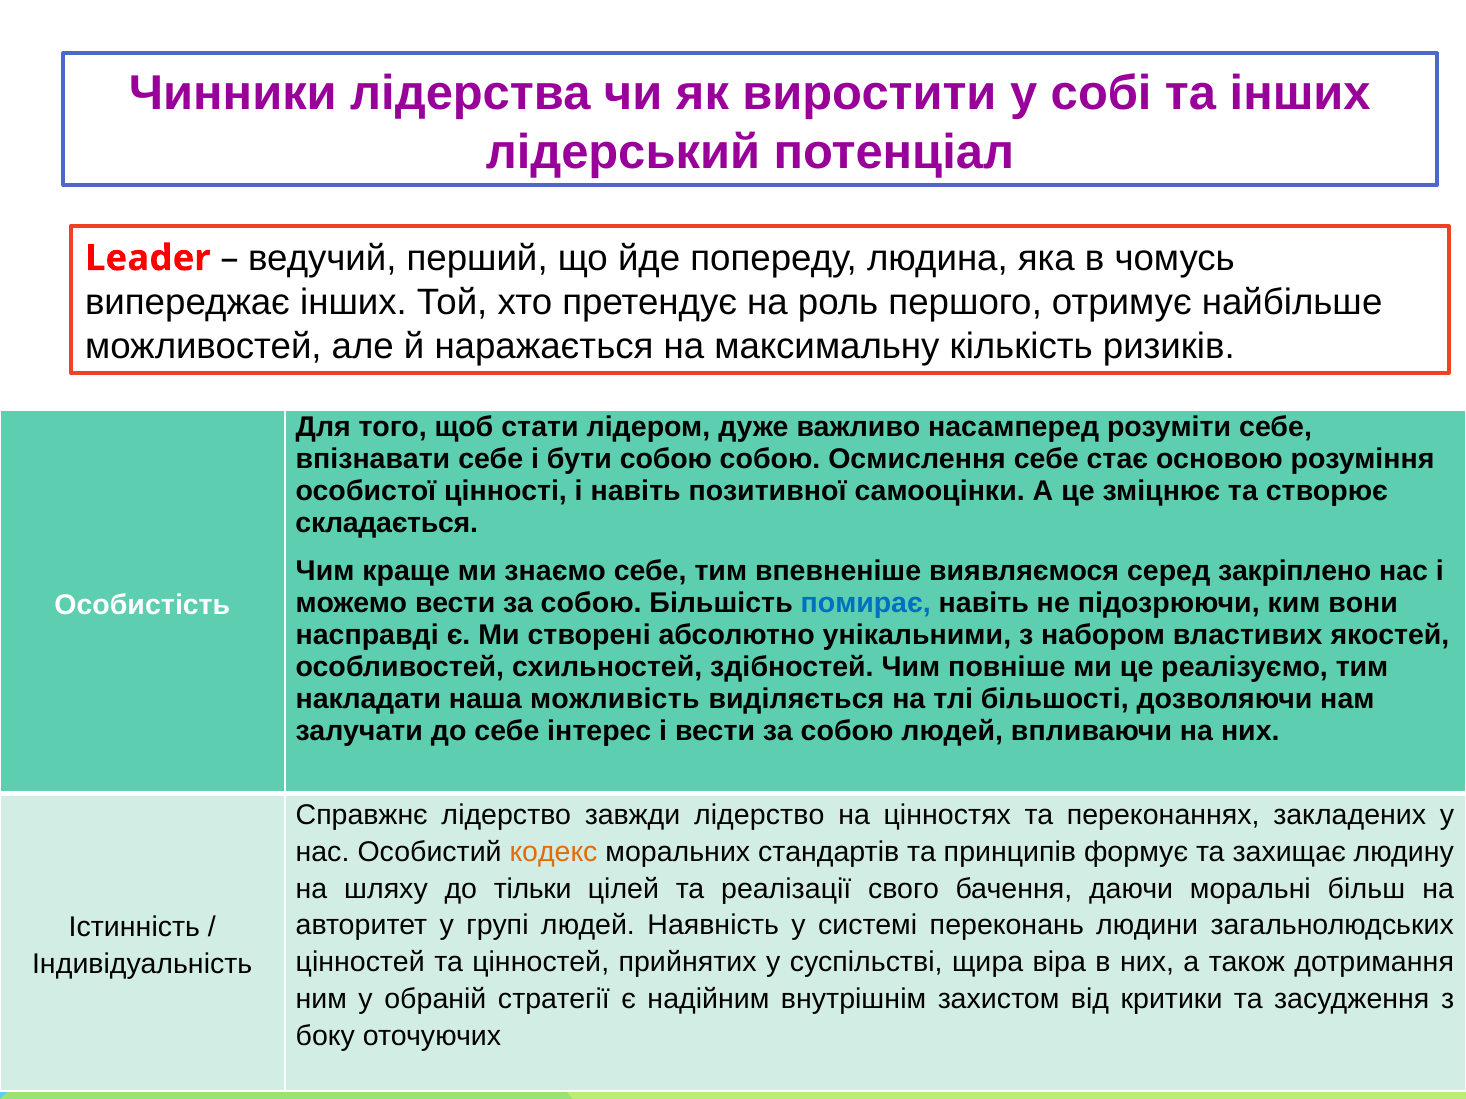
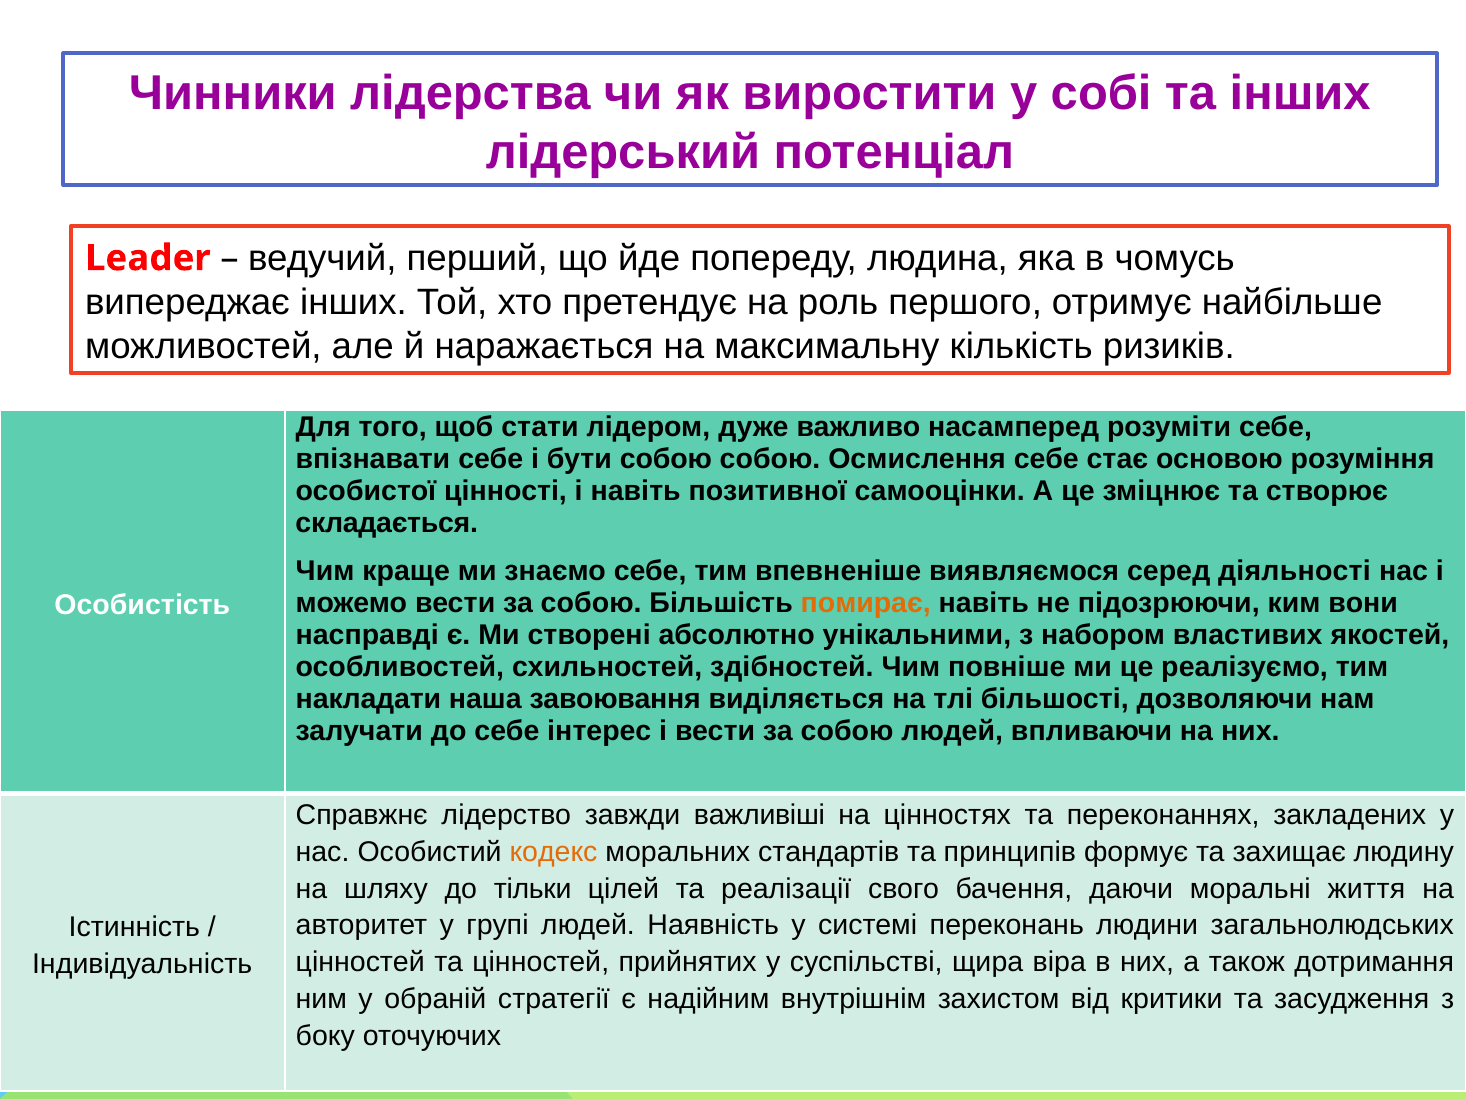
закріплено: закріплено -> діяльності (1294, 571)
помирає colour: blue -> orange (866, 603)
можливість: можливість -> завоювання (615, 700)
завжди лідерство: лідерство -> важливіші (759, 815)
більш: більш -> життя (1366, 889)
